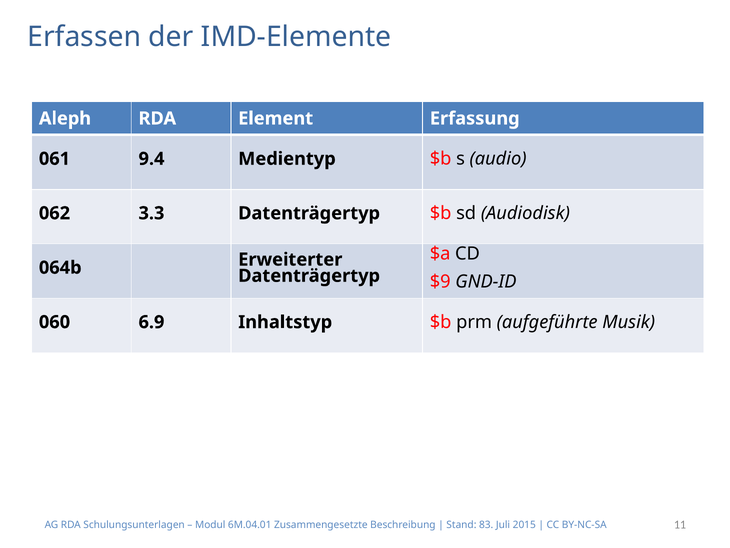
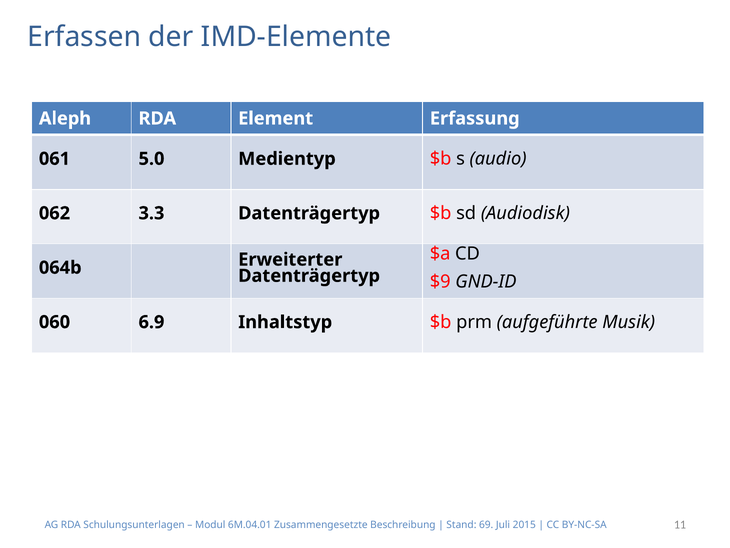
9.4: 9.4 -> 5.0 (151, 159)
83: 83 -> 69 (486, 524)
